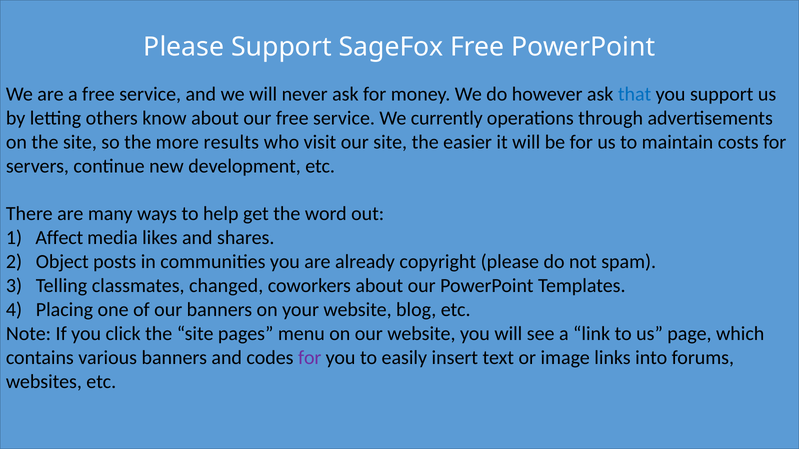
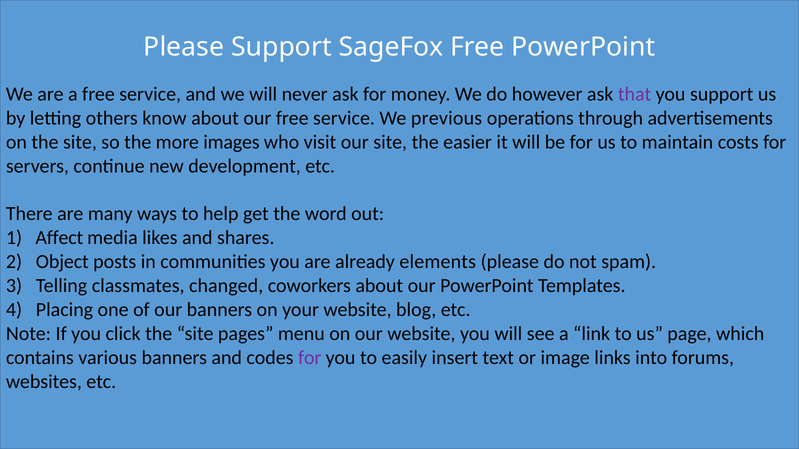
that colour: blue -> purple (635, 94)
currently: currently -> previous (447, 118)
results: results -> images (231, 142)
copyright: copyright -> elements (438, 262)
